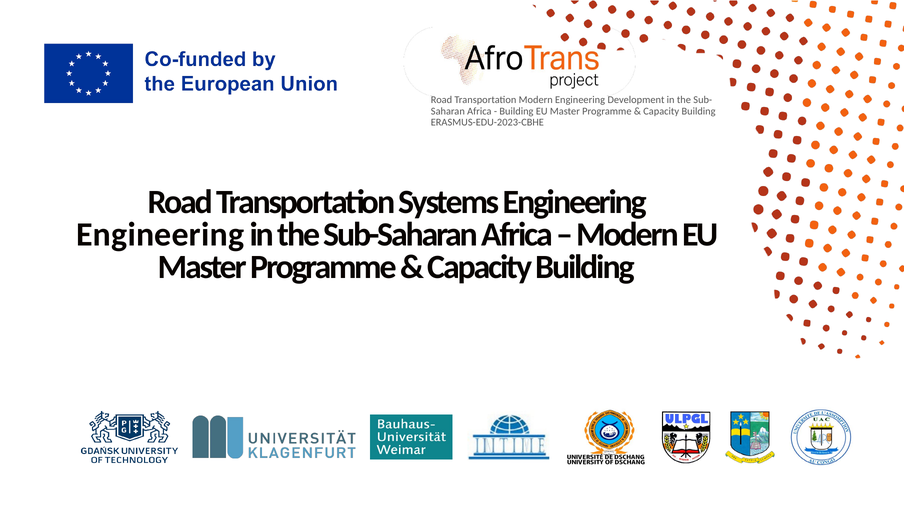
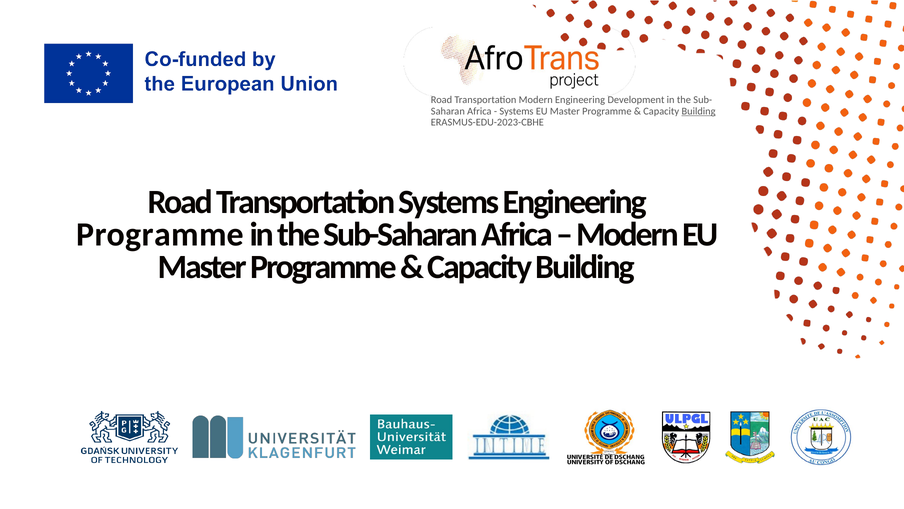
Building: Building -> Systems (516, 111)
Building underline: none -> present (699, 111)
Engineering: Engineering -> Programme (160, 234)
